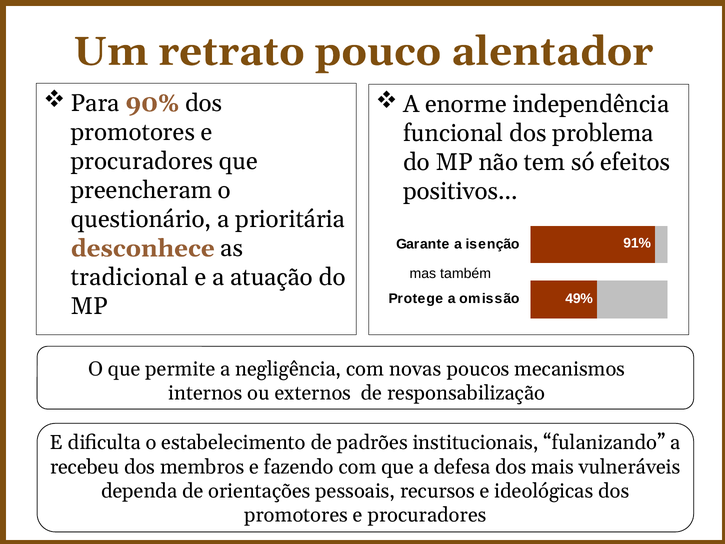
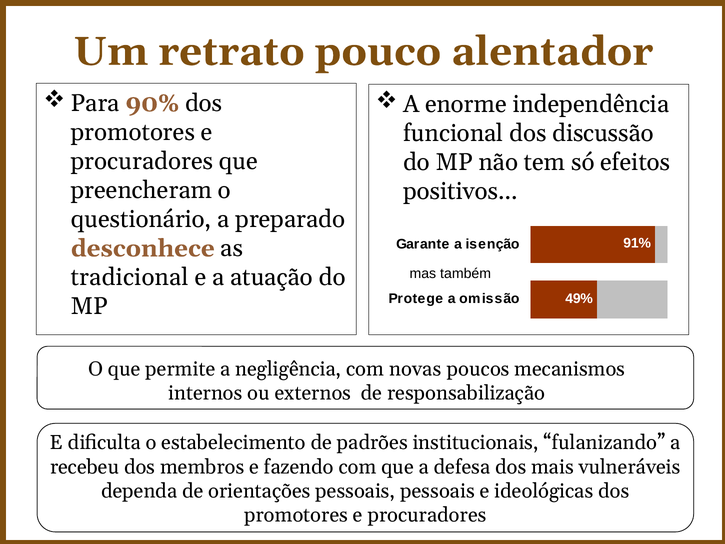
problema: problema -> discussão (603, 133)
prioritária: prioritária -> preparado (290, 219)
pessoais recursos: recursos -> pessoais (437, 491)
